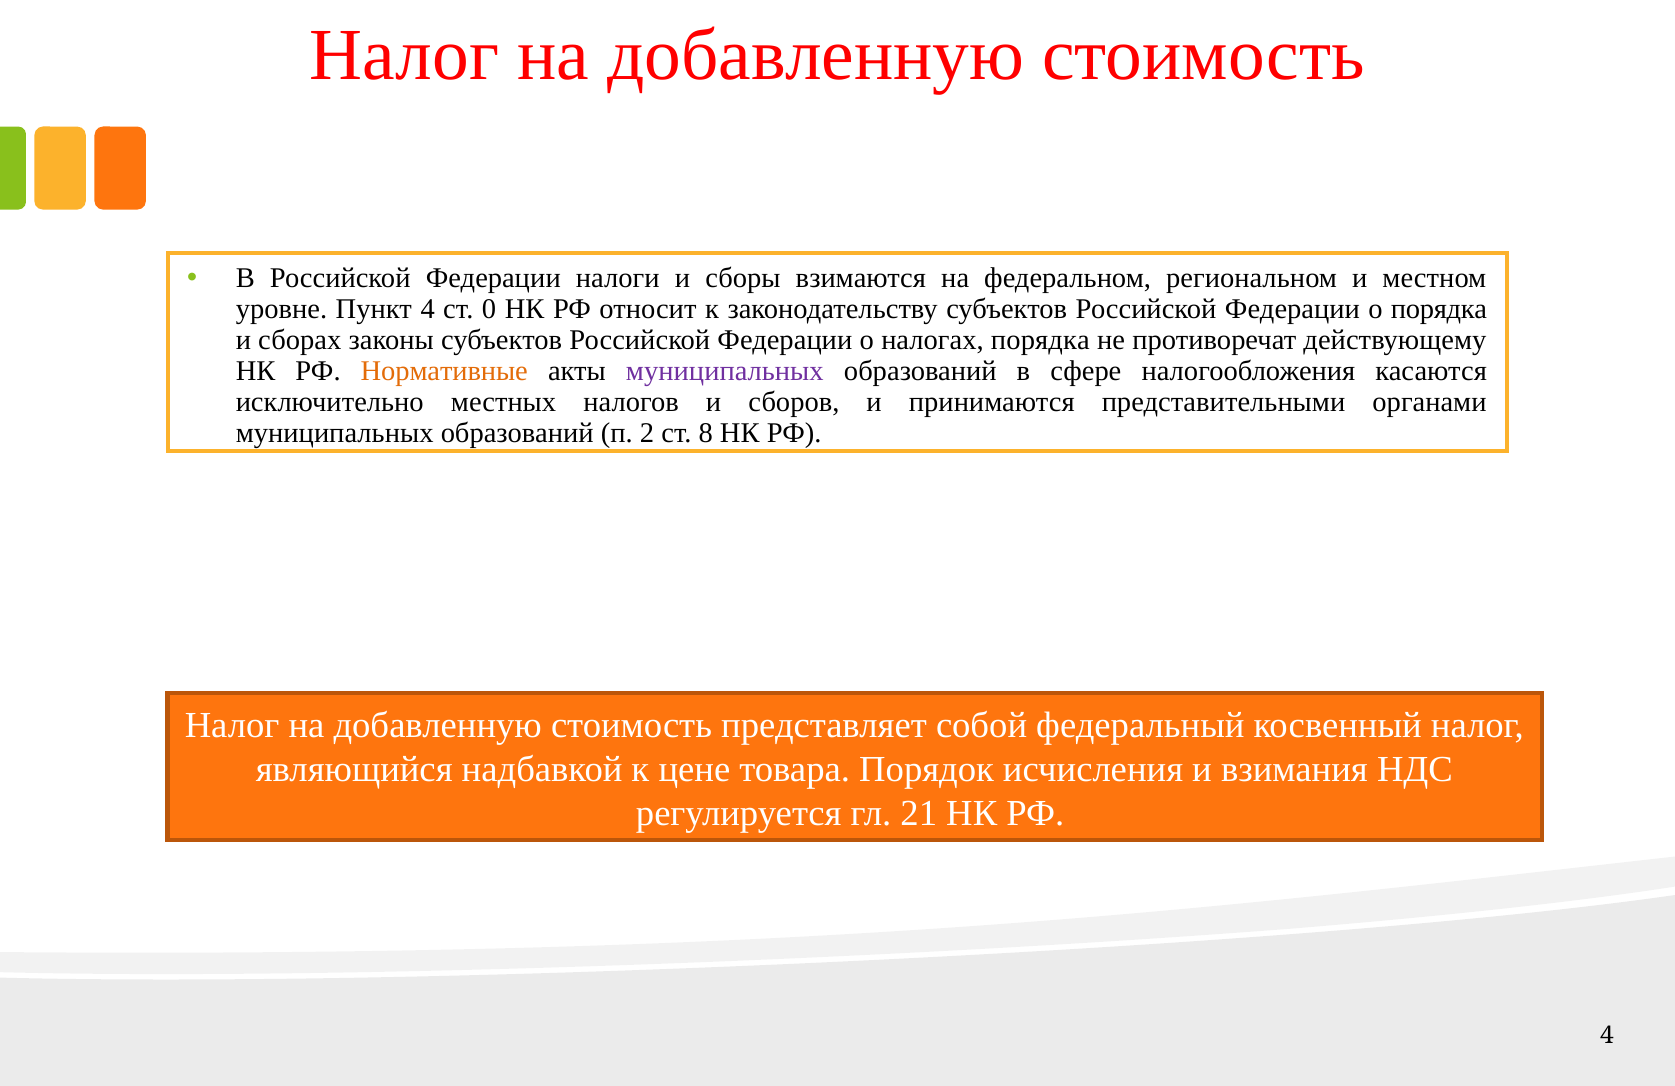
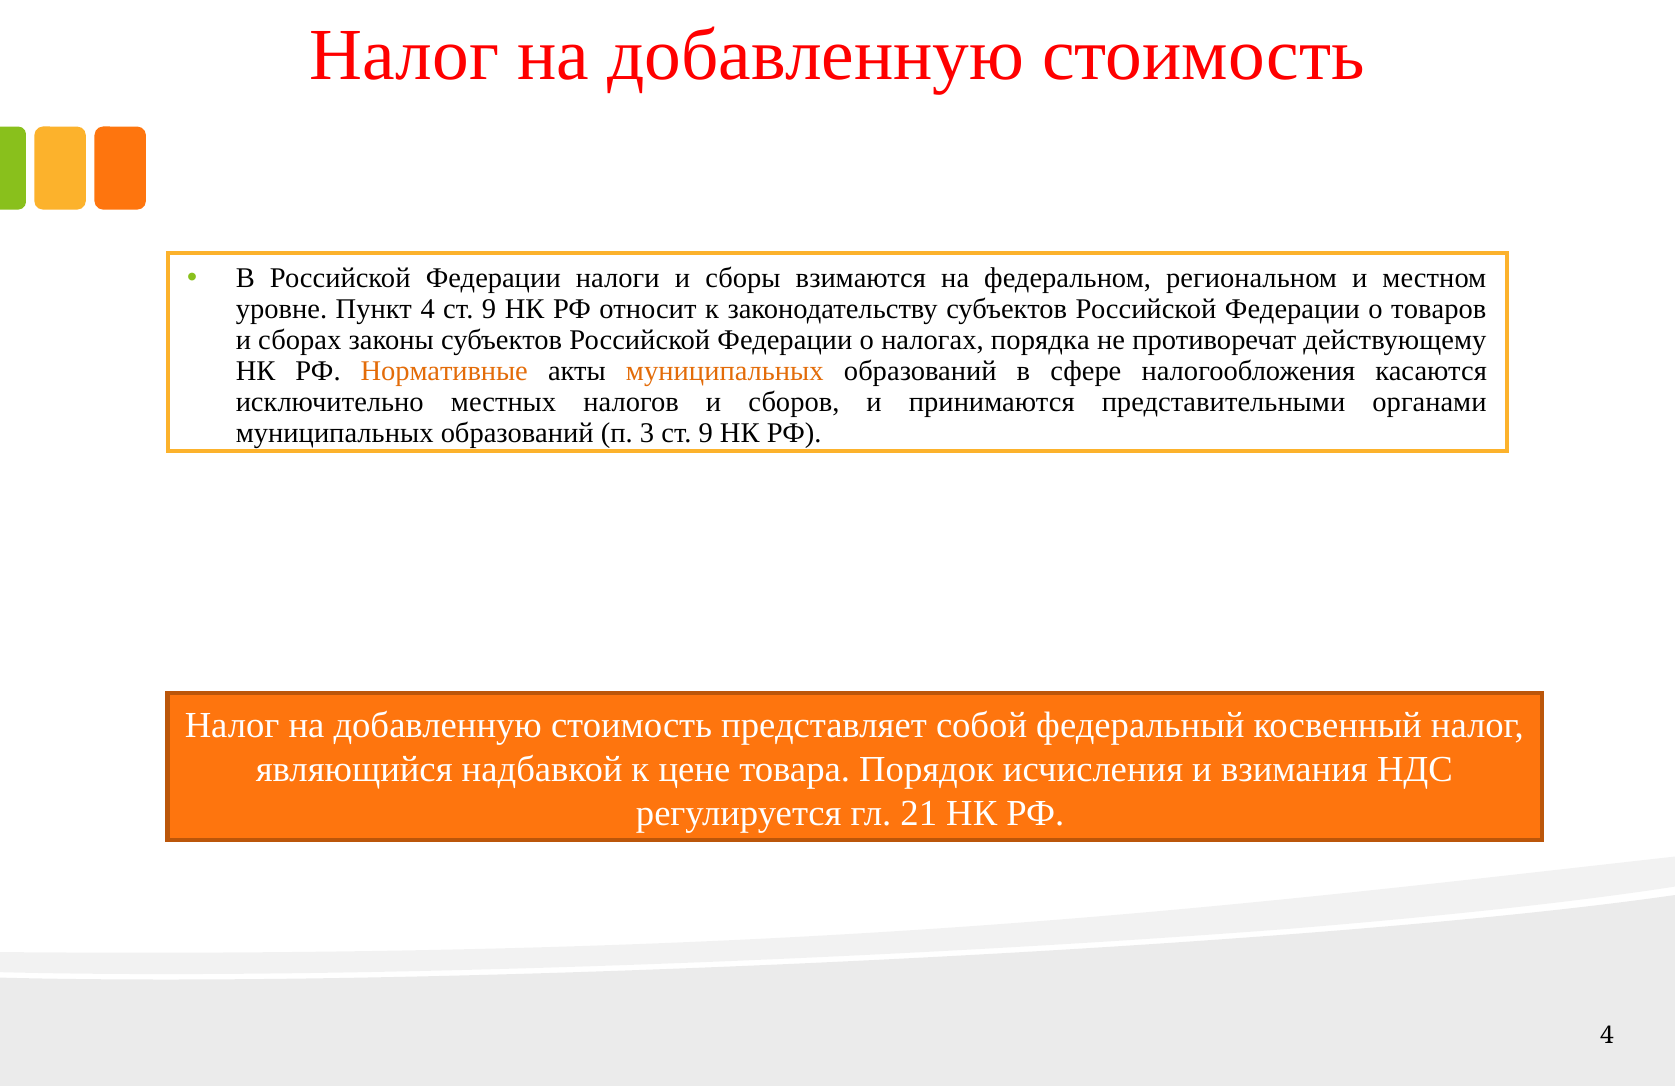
4 ст 0: 0 -> 9 (489, 309)
о порядка: порядка -> товаров (1439, 309)
муниципальных colour: purple -> orange (725, 371)
2: 2 -> 3 (647, 433)
8: 8 -> 9 (706, 433)
